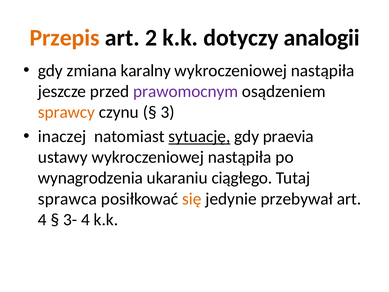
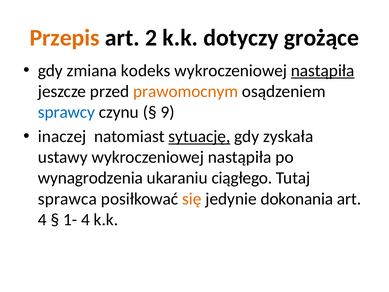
analogii: analogii -> grożące (322, 38)
karalny: karalny -> kodeks (146, 71)
nastąpiła underline: none -> present (323, 71)
prawomocnym colour: purple -> orange (186, 91)
sprawcy colour: orange -> blue (66, 112)
3: 3 -> 9 (168, 112)
praevia: praevia -> zyskała (288, 136)
przebywał: przebywał -> dokonania (297, 199)
3-: 3- -> 1- (70, 219)
